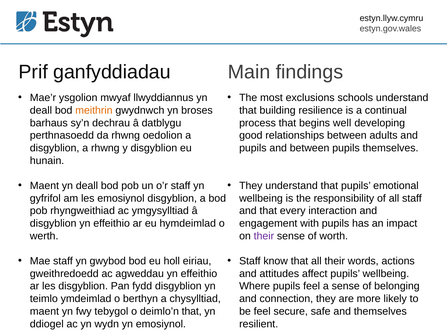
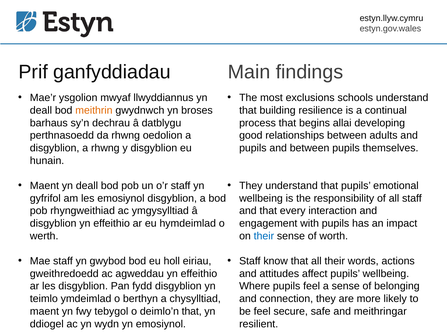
well: well -> allai (342, 123)
their colour: purple -> blue (264, 236)
and themselves: themselves -> meithringar (380, 312)
